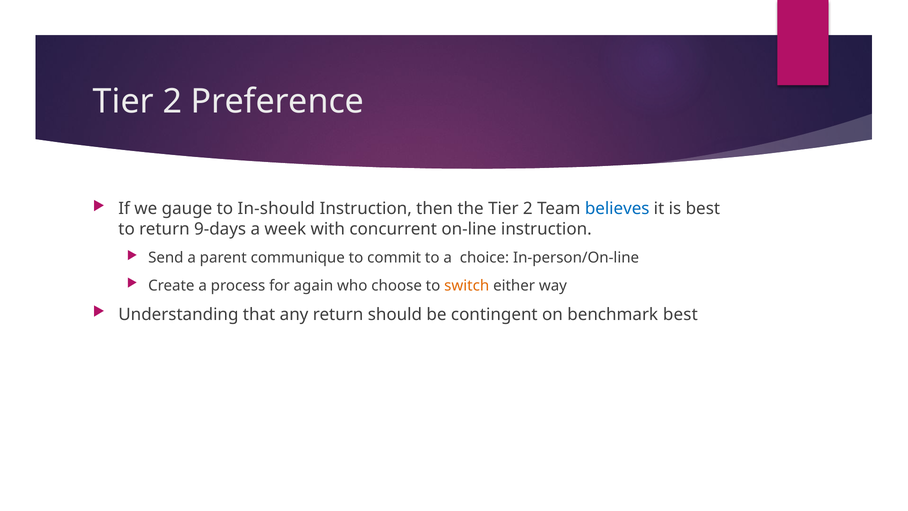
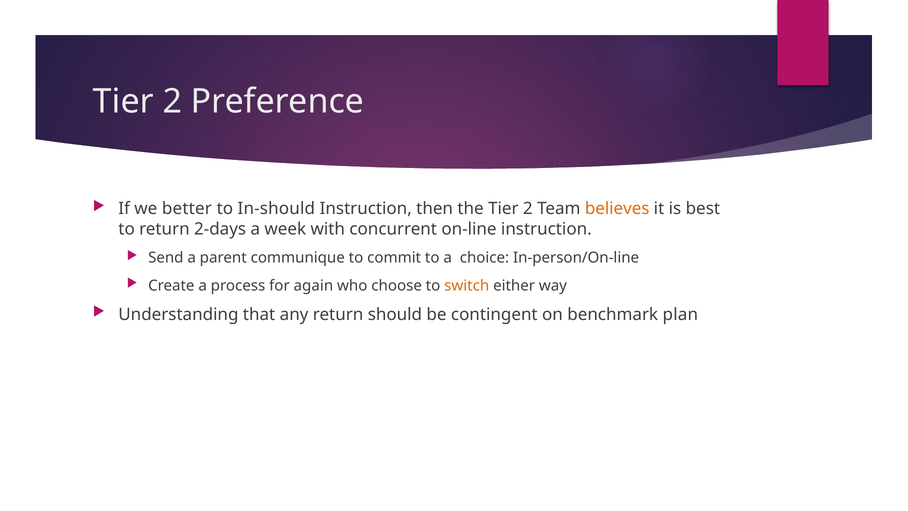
gauge: gauge -> better (187, 209)
believes colour: blue -> orange (617, 209)
9-days: 9-days -> 2-days (220, 229)
benchmark best: best -> plan (680, 314)
